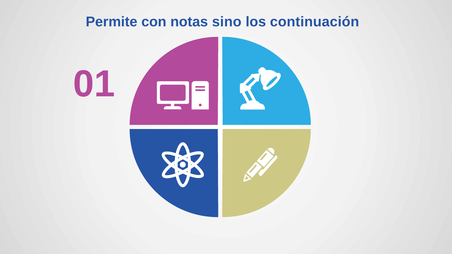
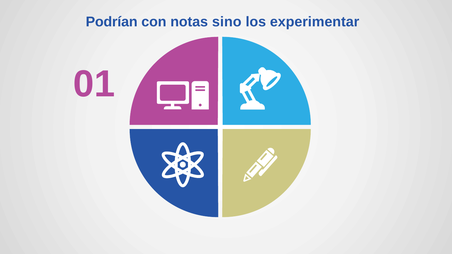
Permite: Permite -> Podrían (112, 22)
continuación: continuación -> experimentar (315, 22)
